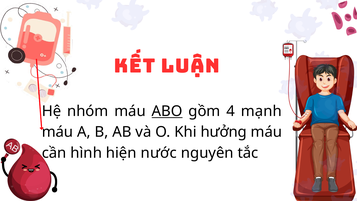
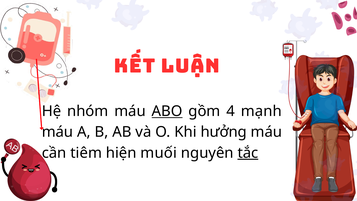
hình: hình -> tiêm (86, 153)
nước: nước -> muối (159, 153)
tắc underline: none -> present (248, 153)
